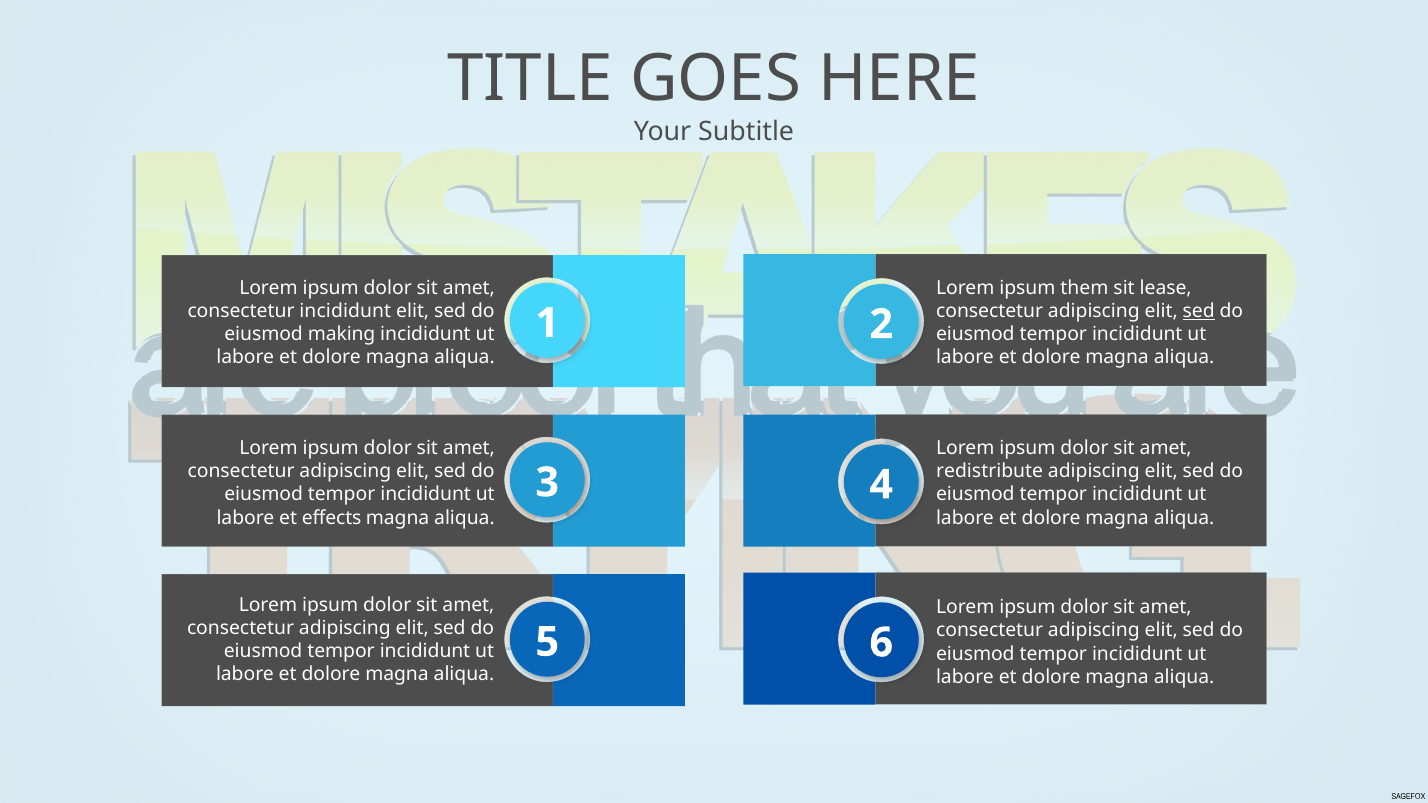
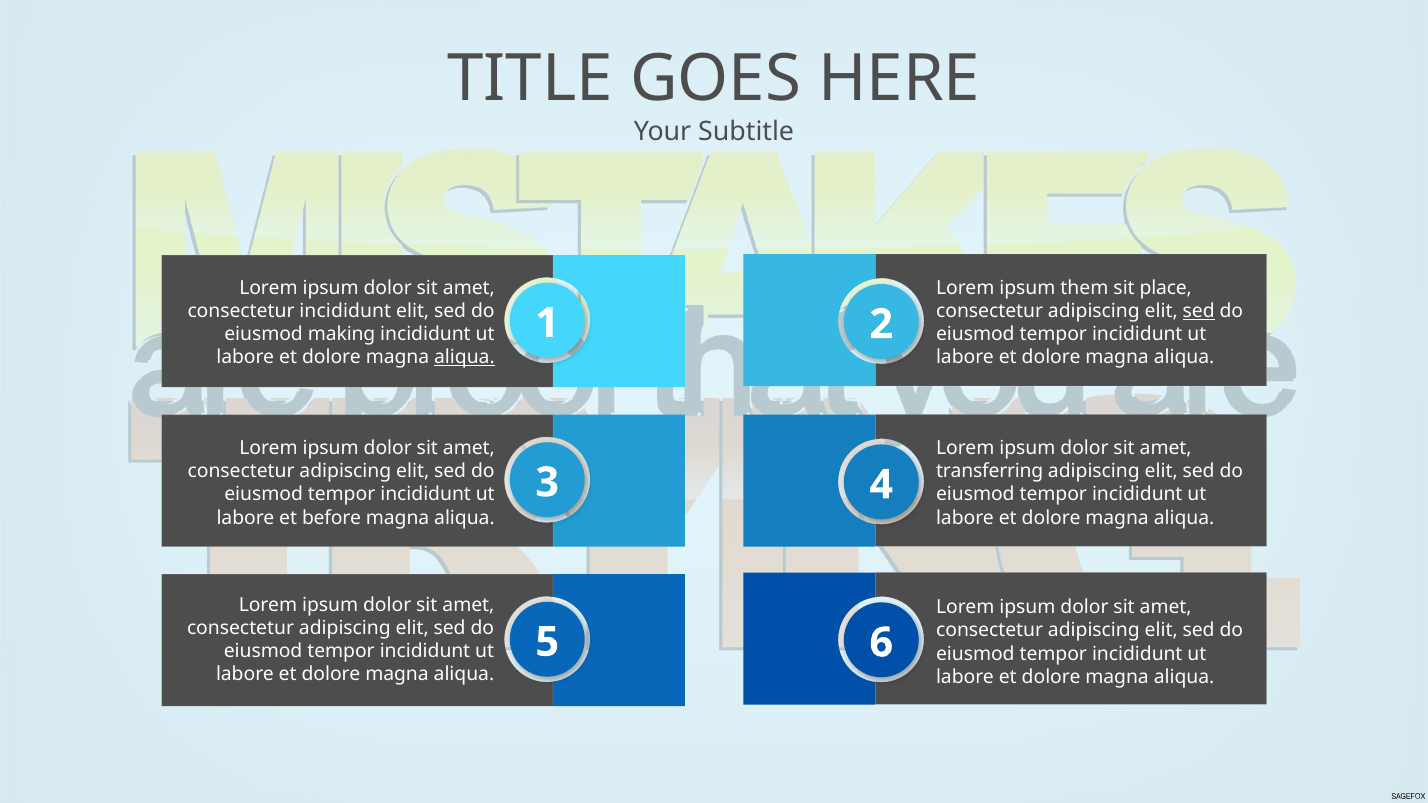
lease: lease -> place (1166, 288)
aliqua underline: none -> present (464, 357)
redistribute: redistribute -> transferring (990, 471)
effects: effects -> before (332, 518)
